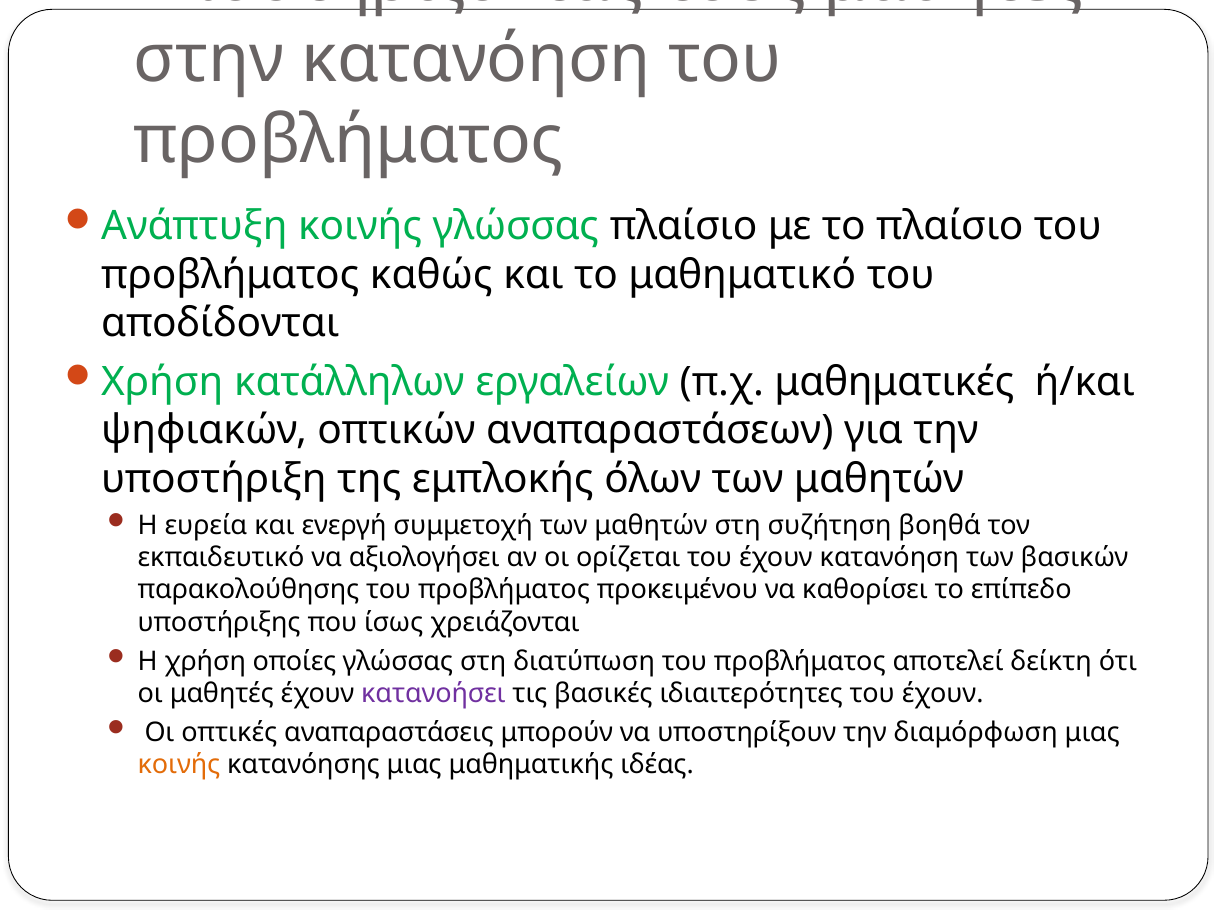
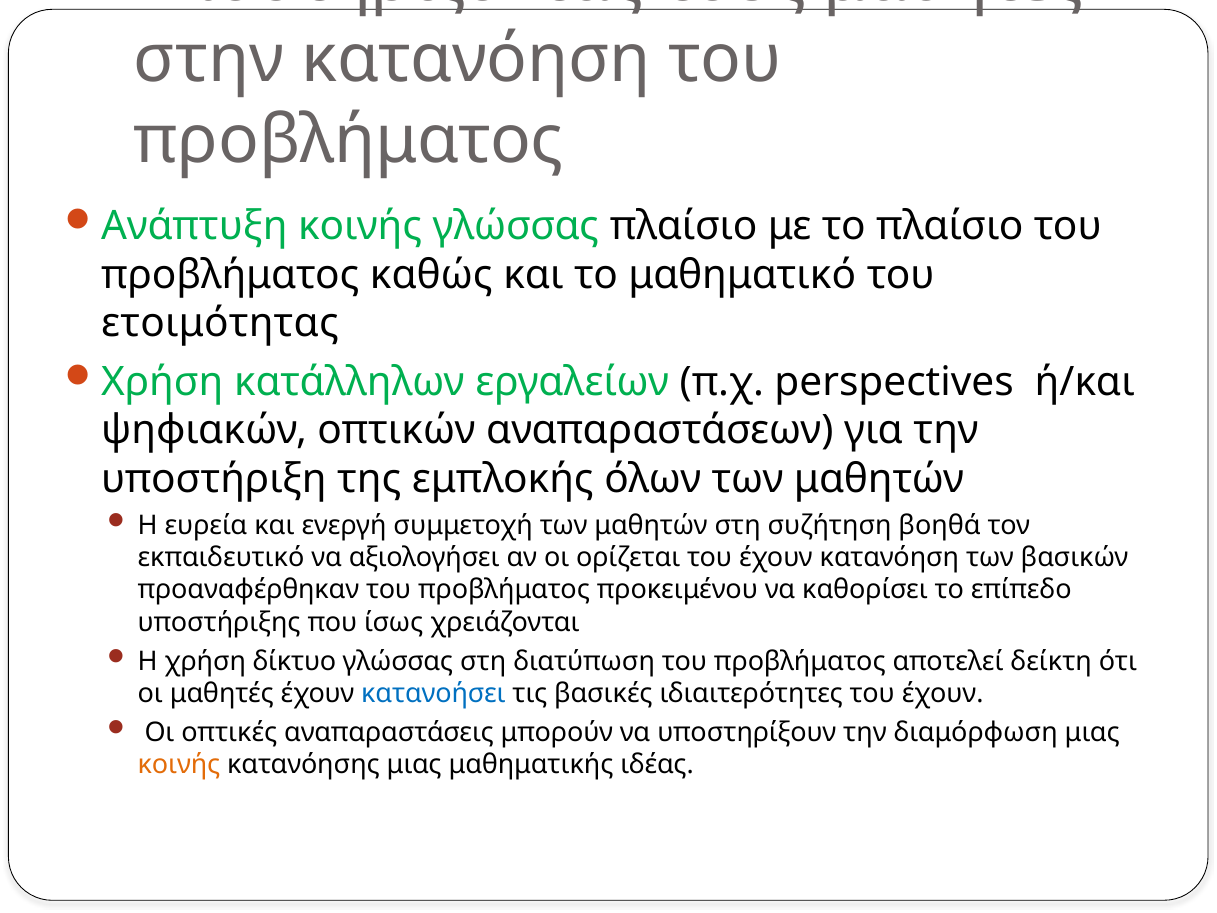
αποδίδονται: αποδίδονται -> ετοιμότητας (220, 323)
μαθηματικές: μαθηματικές -> perspectives (894, 382)
παρακολούθησης: παρακολούθησης -> προαναφέρθηκαν (249, 590)
οποίες: οποίες -> δίκτυο (294, 661)
κατανοήσει colour: purple -> blue (433, 694)
